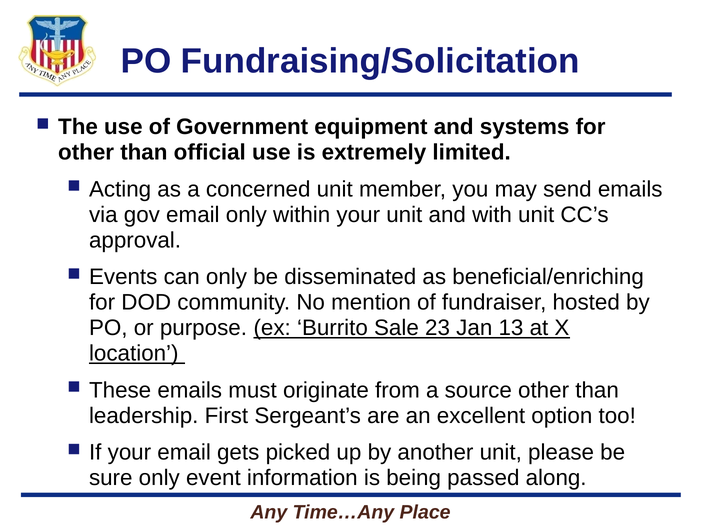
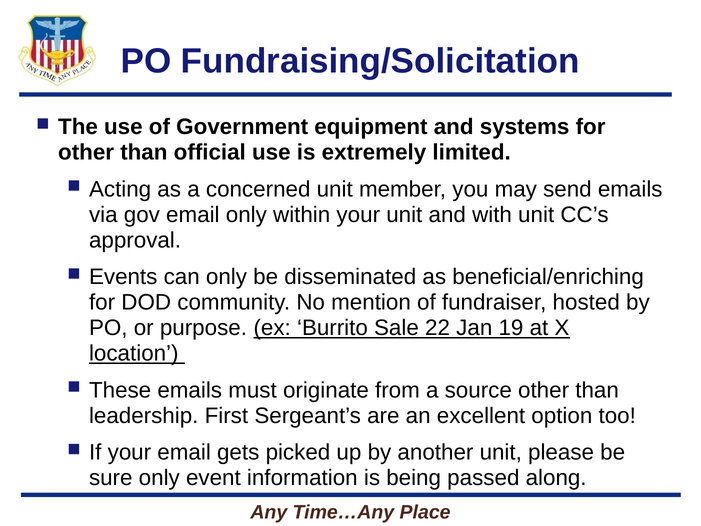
23: 23 -> 22 (438, 328)
13: 13 -> 19 (511, 328)
